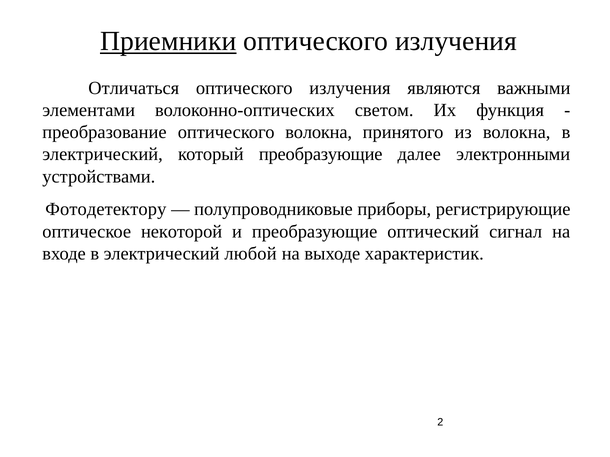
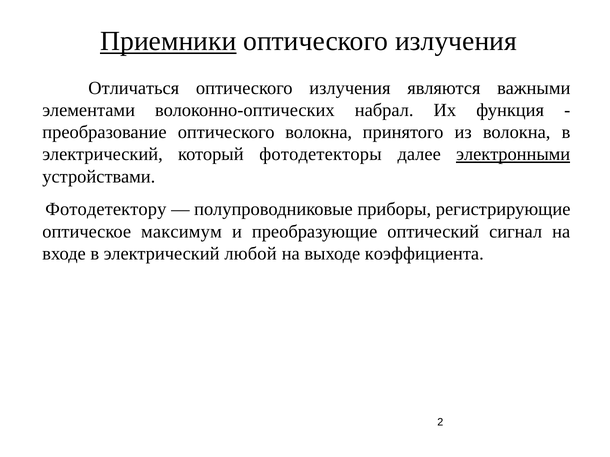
светом: светом -> набрал (384, 110)
который преобразующие: преобразующие -> фотодетекторы (321, 154)
электронными underline: none -> present (513, 154)
некоторой: некоторой -> максимум (181, 232)
характеристик: характеристик -> коэффициента (424, 254)
